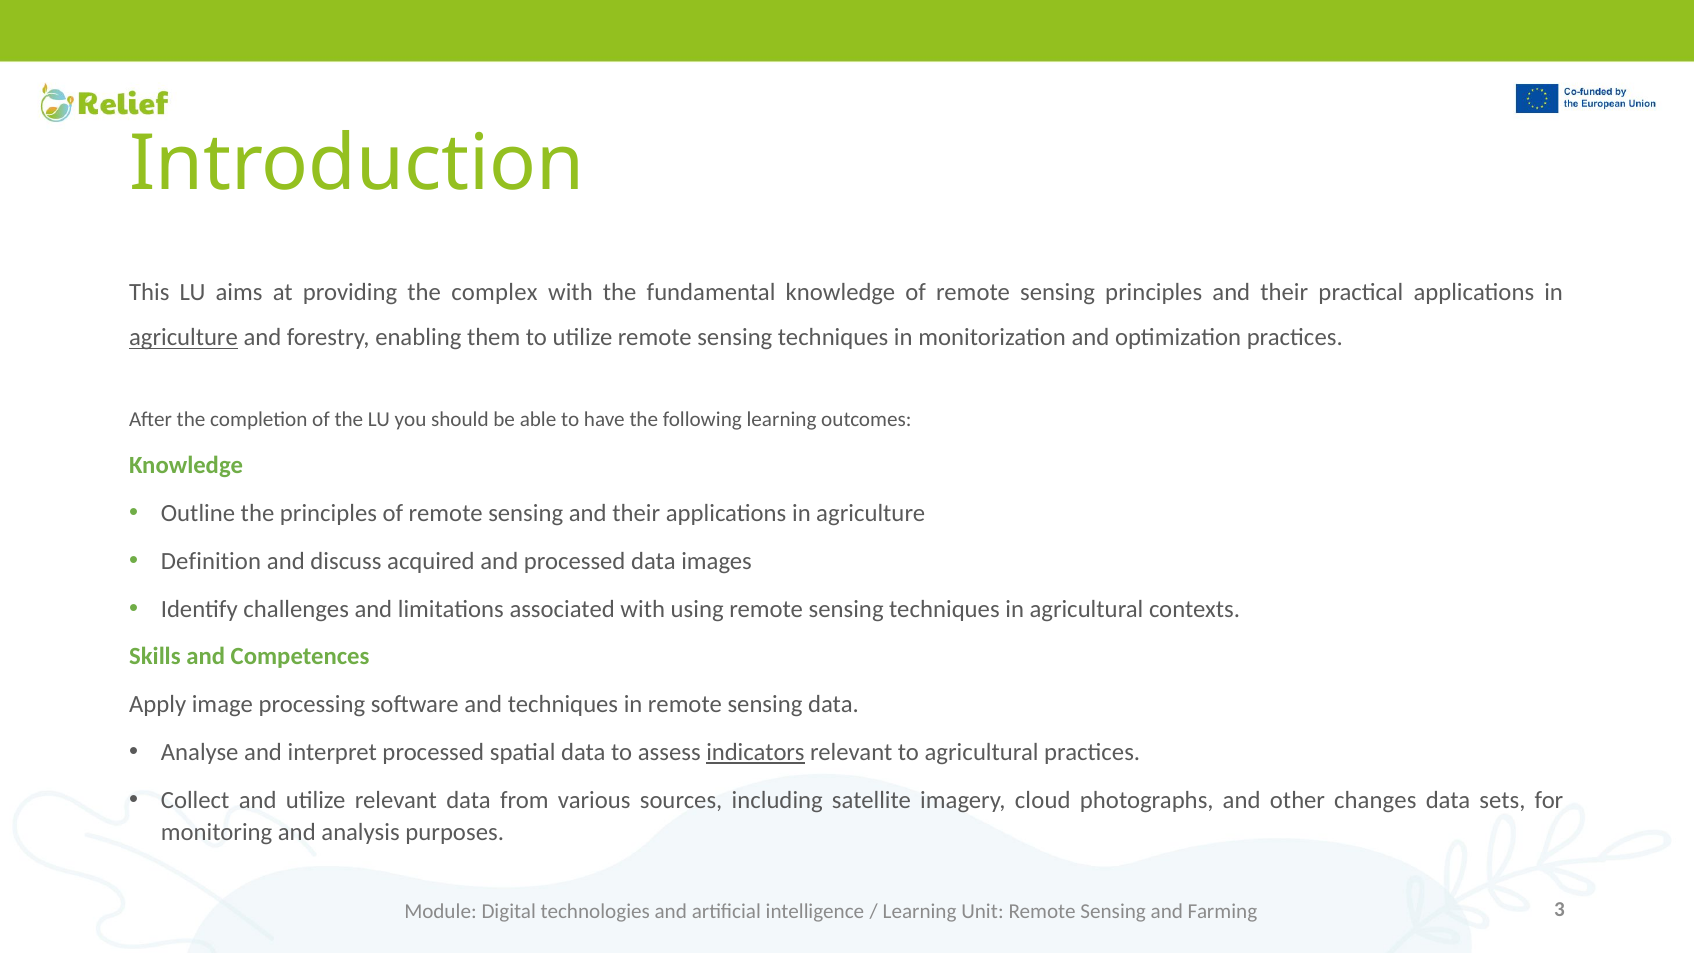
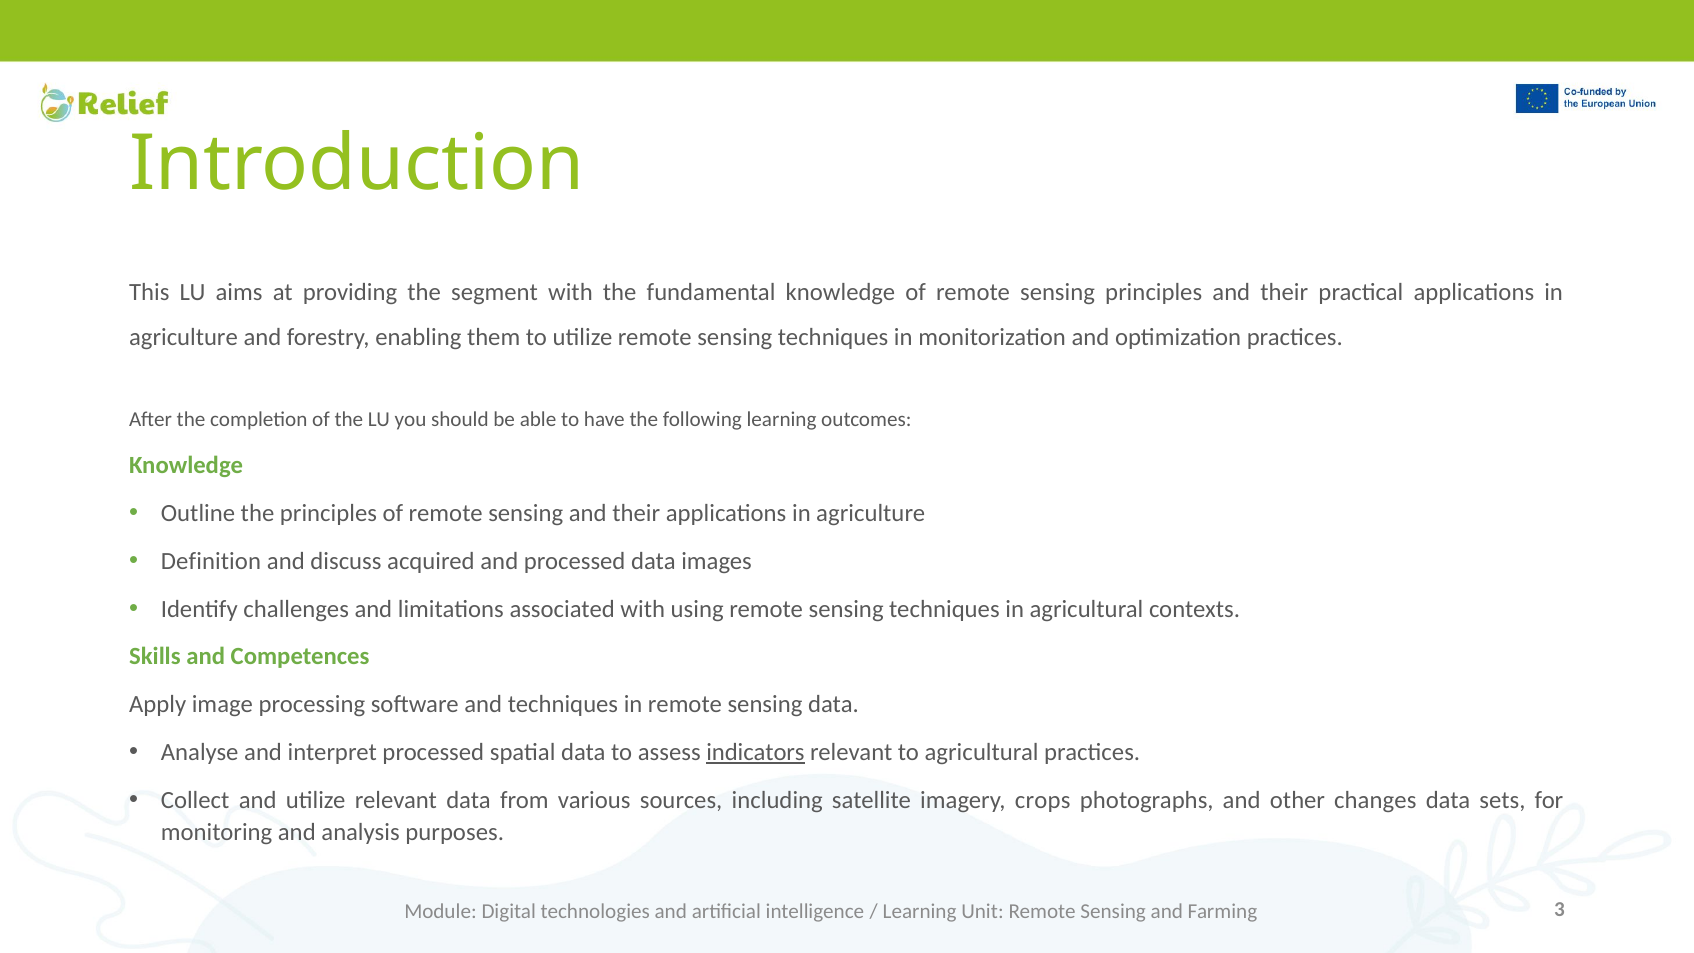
complex: complex -> segment (495, 292)
agriculture underline: present -> none (183, 338)
cloud: cloud -> crops (1043, 800)
